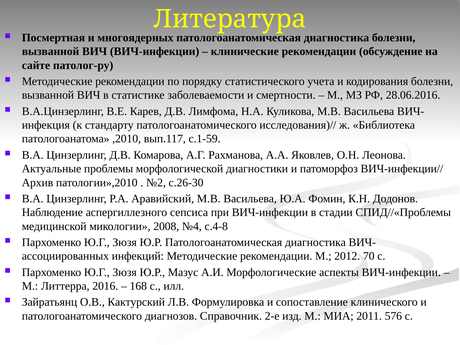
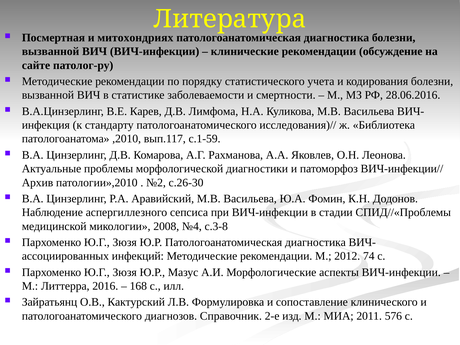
многоядерных: многоядерных -> митохондриях (135, 38)
с.4-8: с.4-8 -> с.3-8 (216, 226)
70: 70 -> 74 (369, 256)
